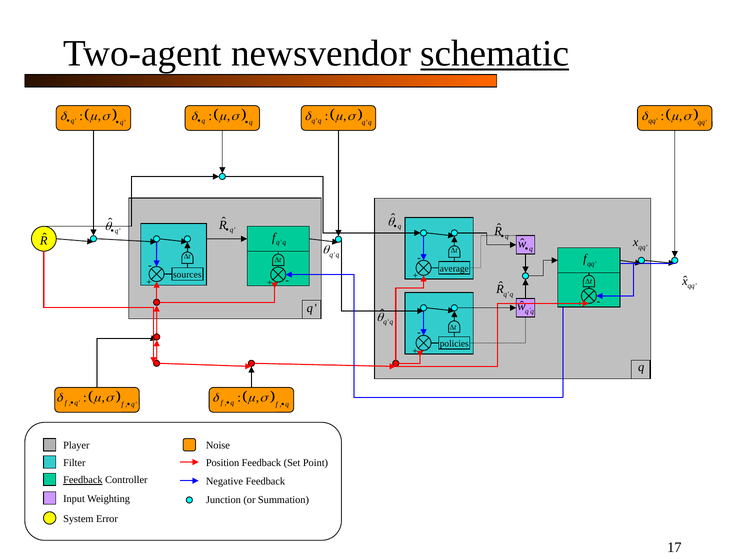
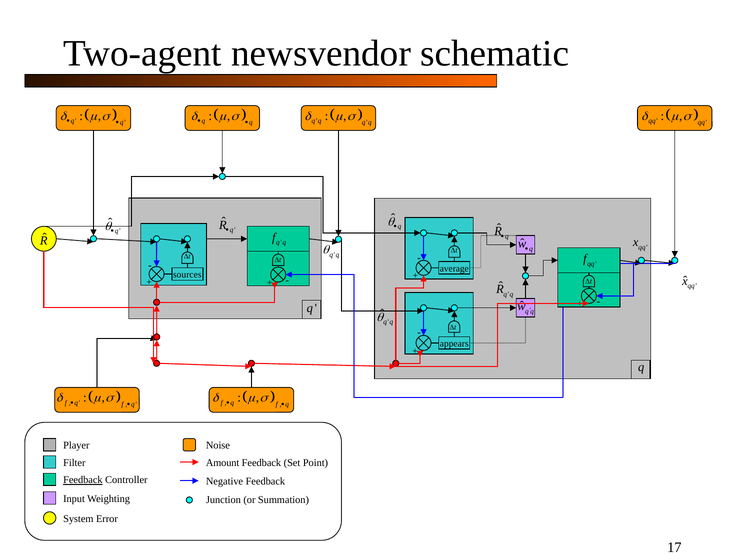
schematic underline: present -> none (495, 53)
policies: policies -> appears (454, 343)
Position: Position -> Amount (223, 463)
